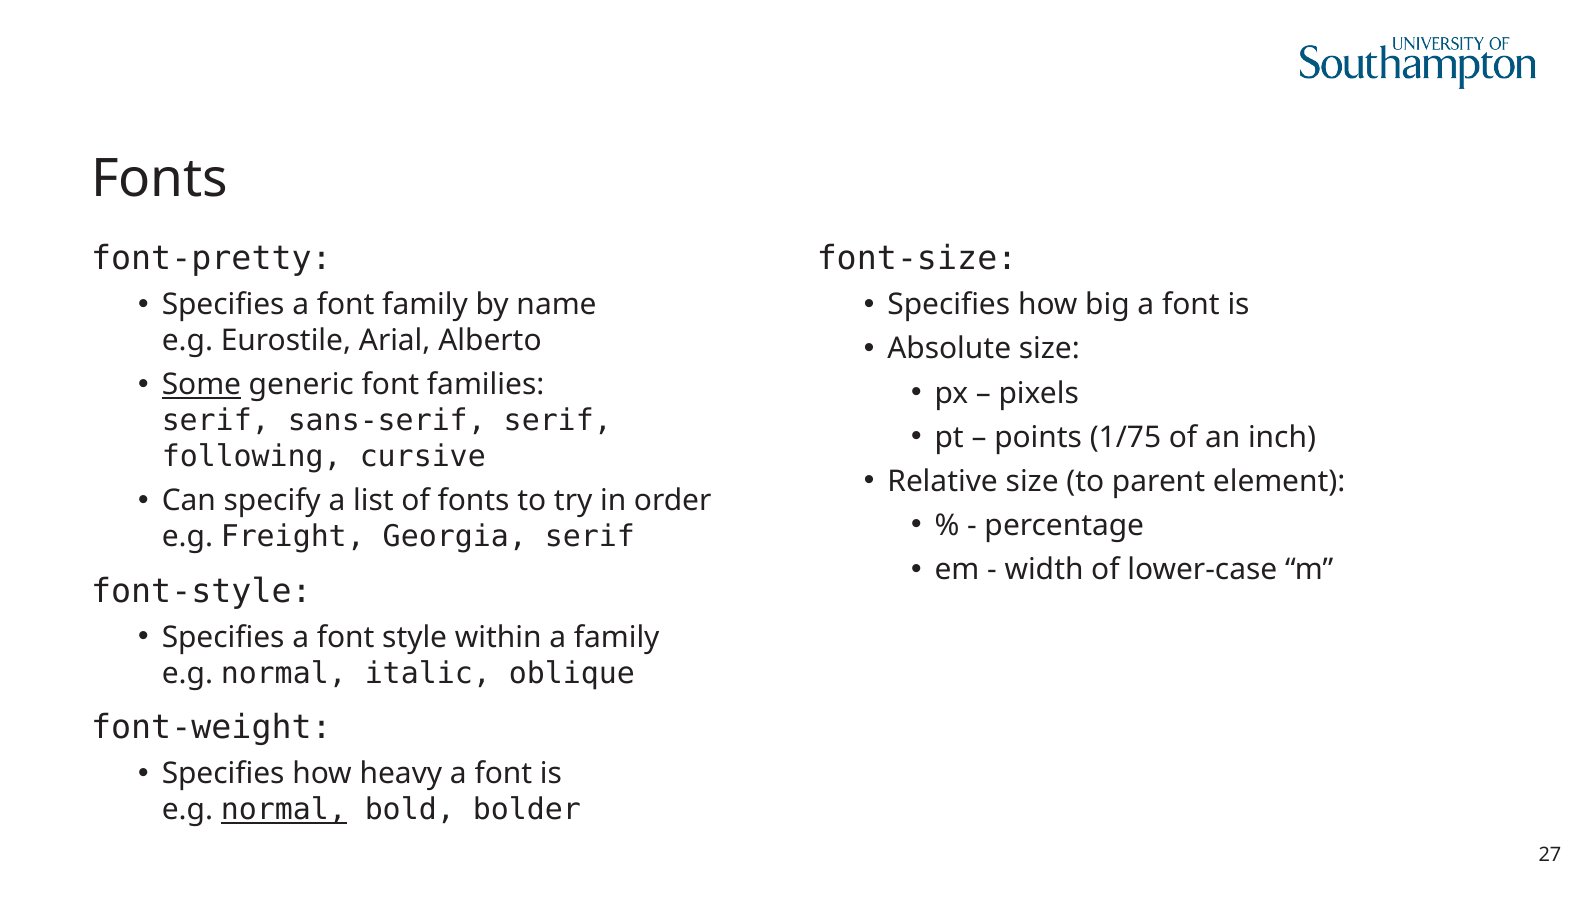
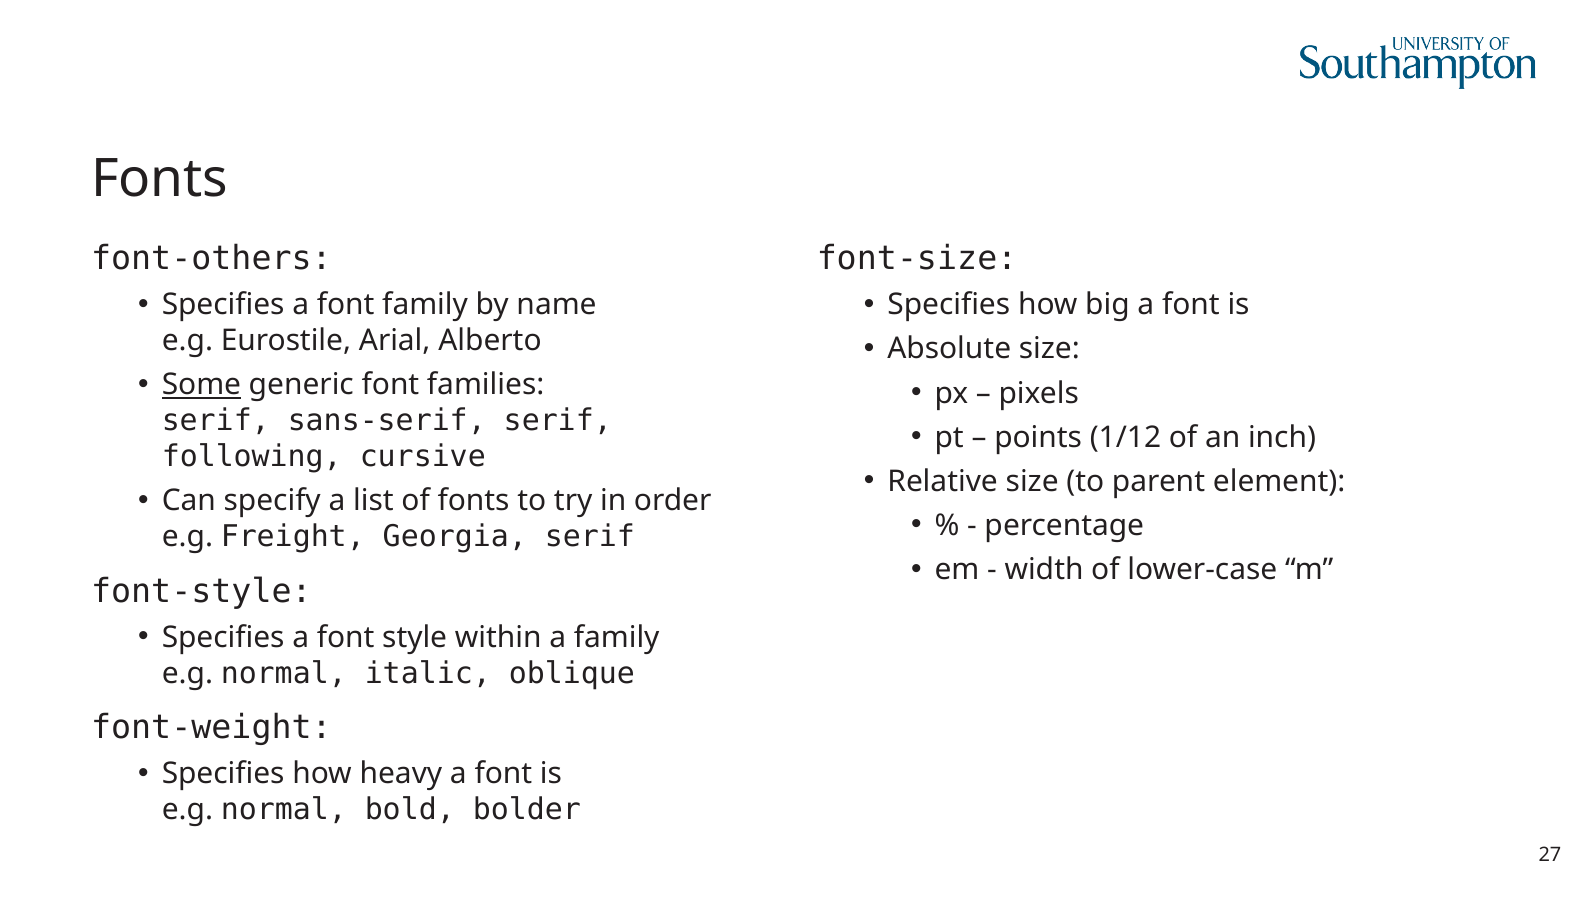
font-pretty: font-pretty -> font-others (211, 259)
1/75: 1/75 -> 1/12 (1125, 438)
normal underline: present -> none (284, 810)
